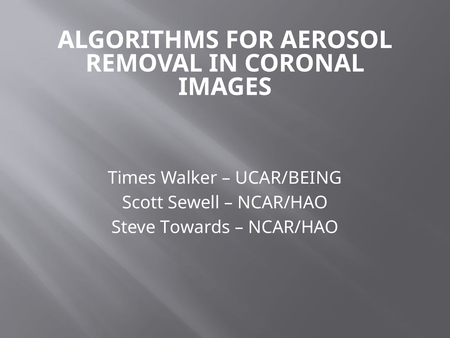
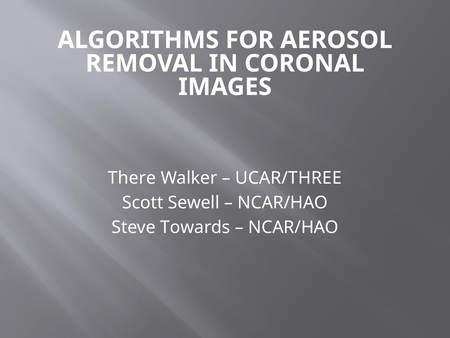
Times: Times -> There (132, 178)
UCAR/BEING: UCAR/BEING -> UCAR/THREE (289, 178)
